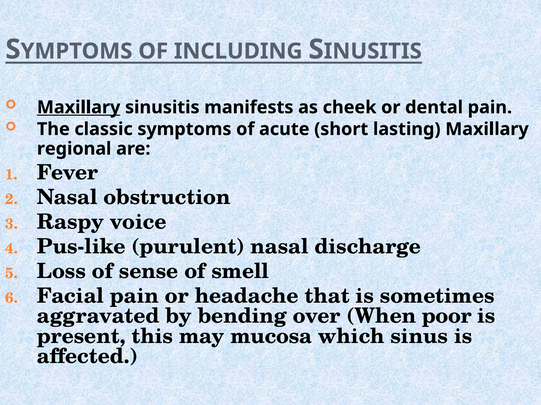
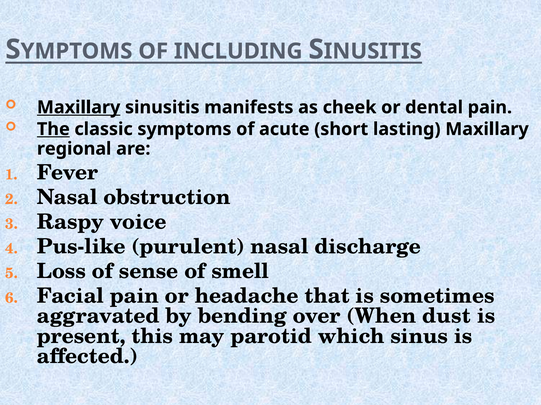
The underline: none -> present (53, 129)
poor: poor -> dust (447, 317)
mucosa: mucosa -> parotid (271, 337)
